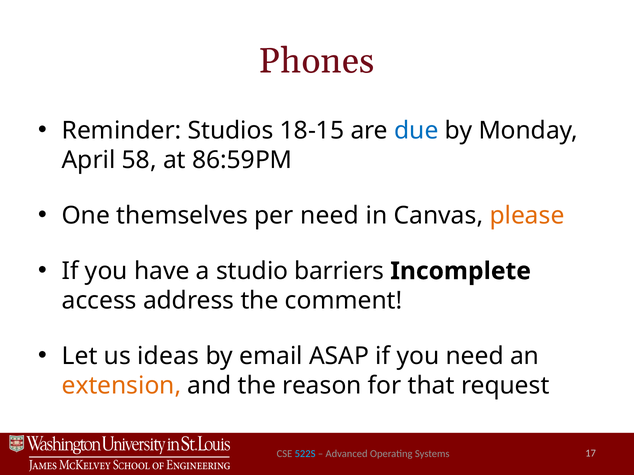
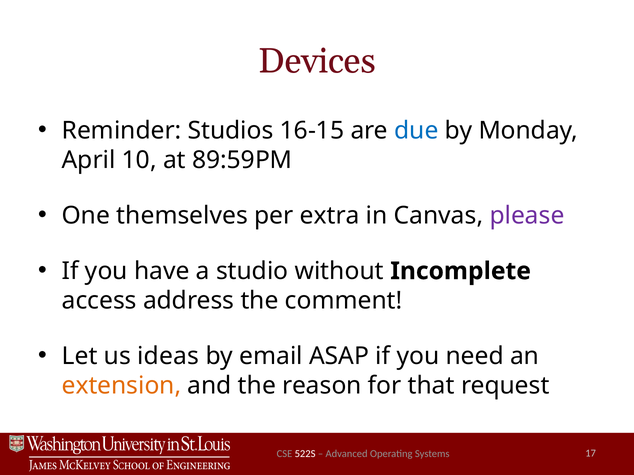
Phones: Phones -> Devices (317, 61)
18-15: 18-15 -> 16-15 (312, 131)
58: 58 -> 10 (139, 160)
86:59PM: 86:59PM -> 89:59PM (242, 160)
per need: need -> extra (330, 216)
please colour: orange -> purple (527, 216)
barriers: barriers -> without (339, 271)
522S colour: light blue -> white (305, 454)
